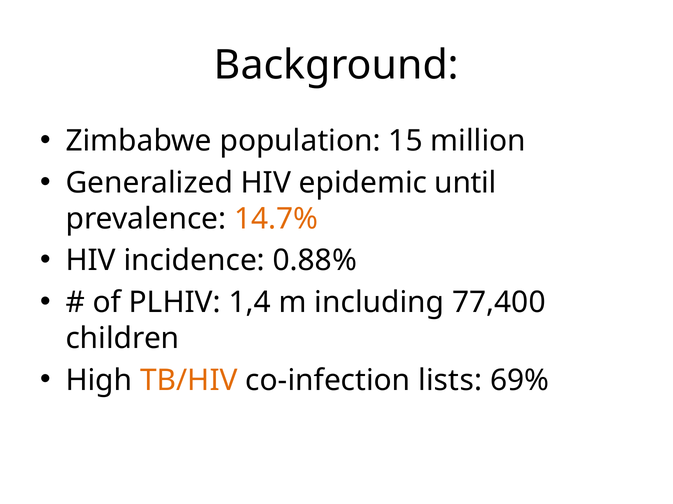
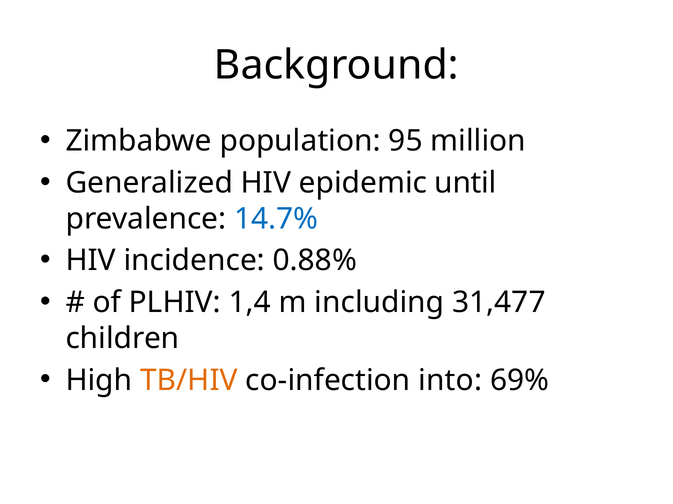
15: 15 -> 95 (406, 141)
14.7% colour: orange -> blue (276, 219)
77,400: 77,400 -> 31,477 (499, 303)
lists: lists -> into (450, 381)
